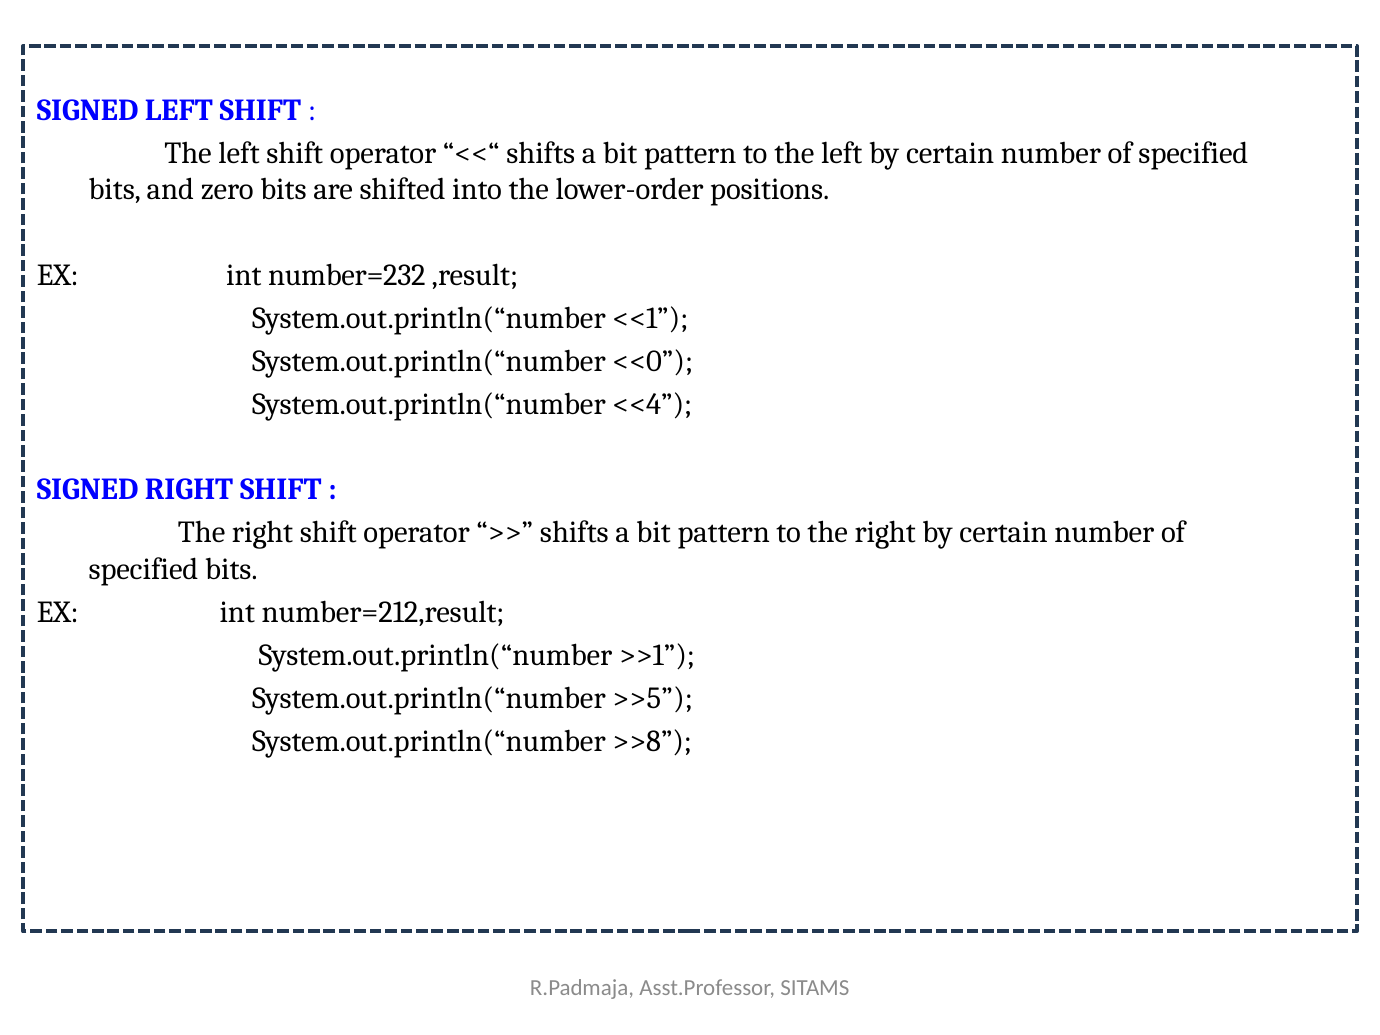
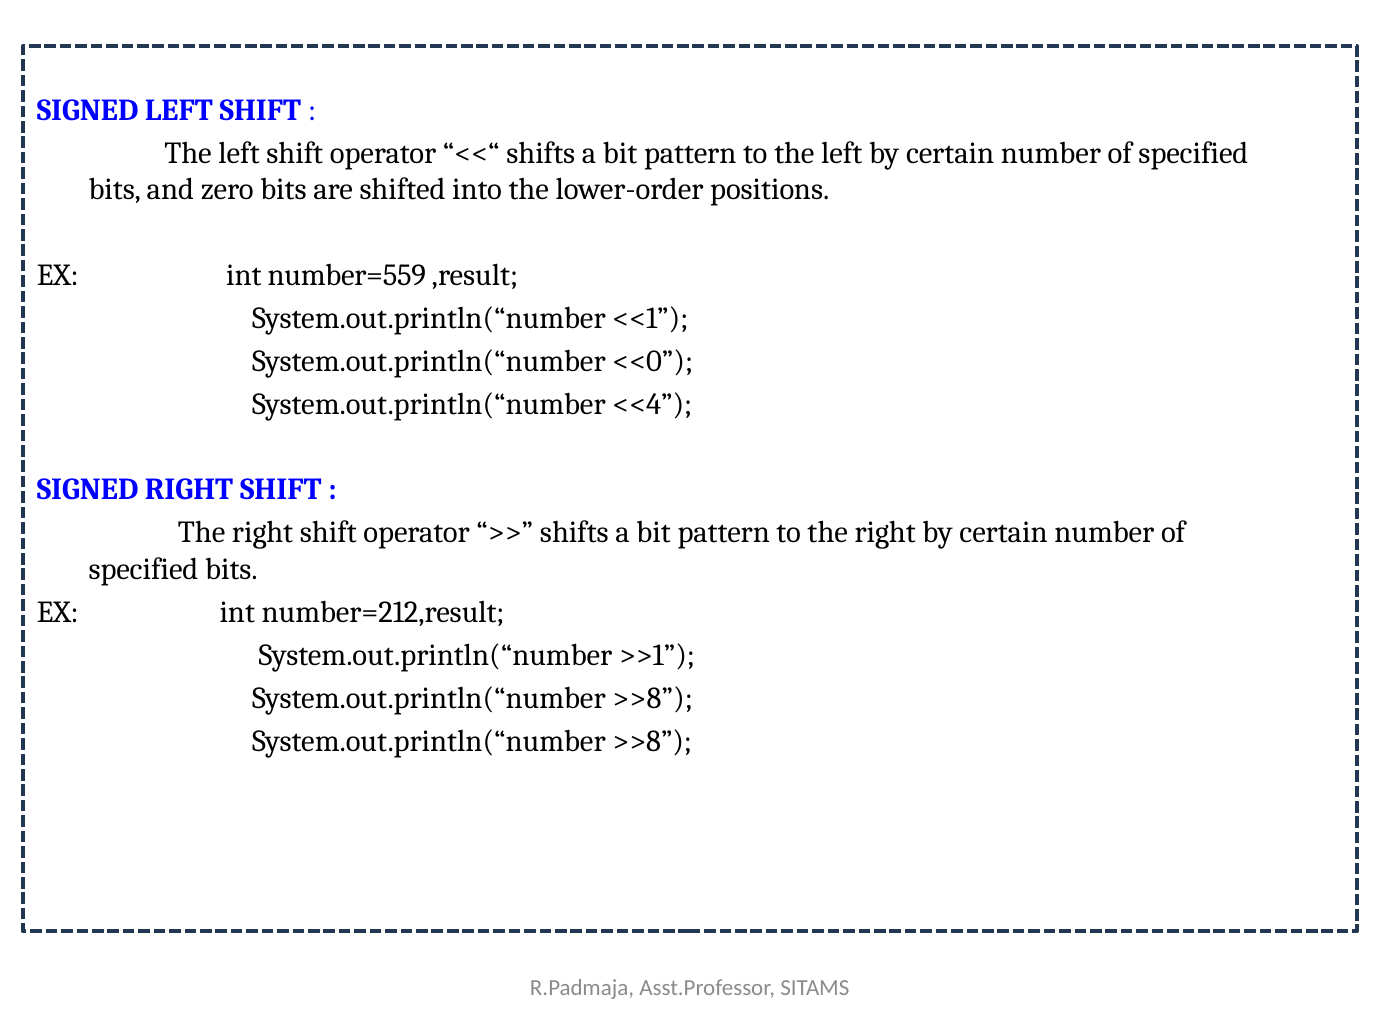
number=232: number=232 -> number=559 (347, 276)
>>5: >>5 -> >>8 (653, 698)
